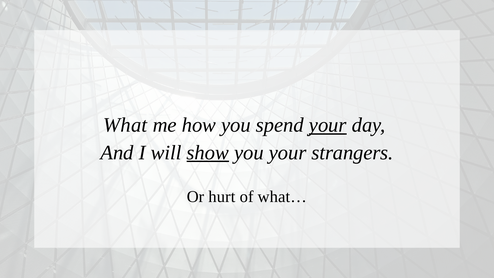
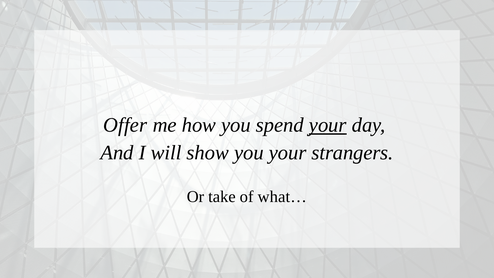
What: What -> Offer (125, 125)
show underline: present -> none (208, 152)
hurt: hurt -> take (222, 197)
